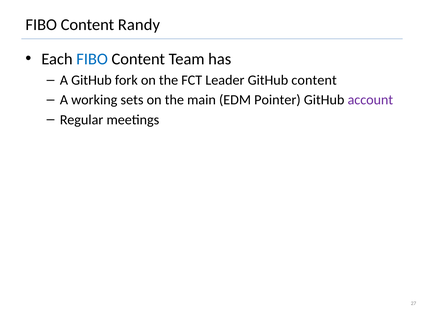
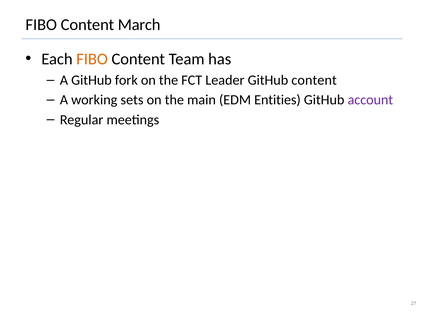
Randy: Randy -> March (139, 25)
FIBO colour: blue -> orange (92, 59)
Pointer: Pointer -> Entities (277, 100)
